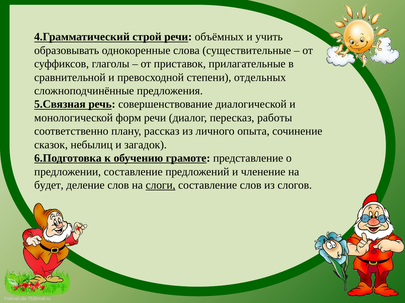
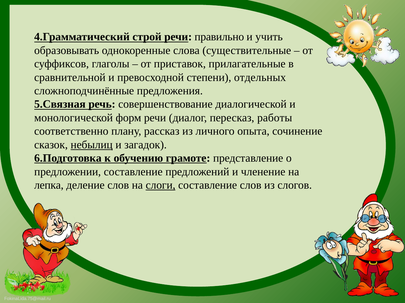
объёмных: объёмных -> правильно (219, 37)
небылиц underline: none -> present (92, 145)
будет: будет -> лепка (49, 186)
